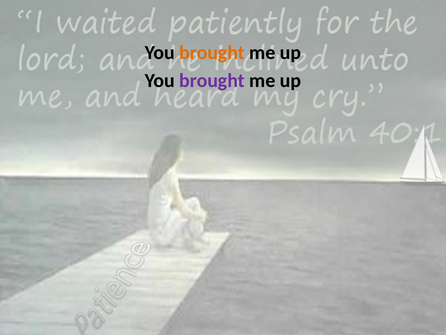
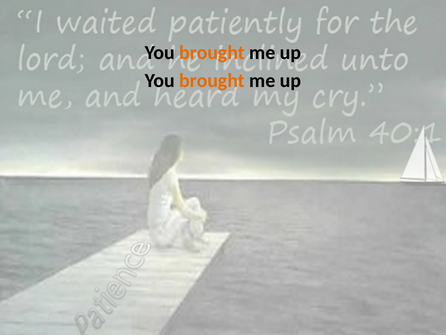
brought colour: purple -> orange (212, 80)
